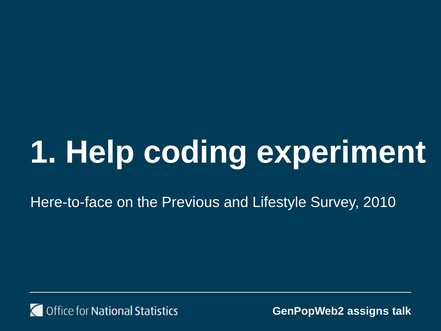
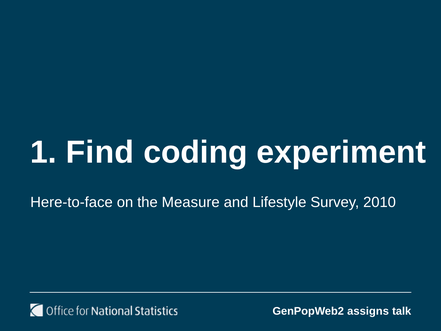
Help: Help -> Find (100, 152)
Previous: Previous -> Measure (191, 202)
